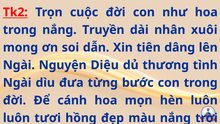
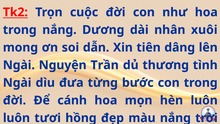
Truyền: Truyền -> Dương (103, 30)
Diệu: Diệu -> Trần (105, 65)
